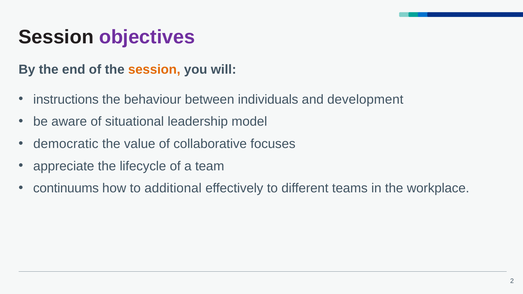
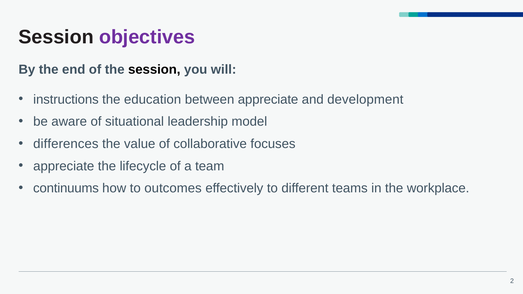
session colour: orange -> black (154, 70)
behaviour: behaviour -> education (153, 99)
between individuals: individuals -> appreciate (268, 99)
democratic: democratic -> differences (66, 144)
additional: additional -> outcomes (173, 188)
